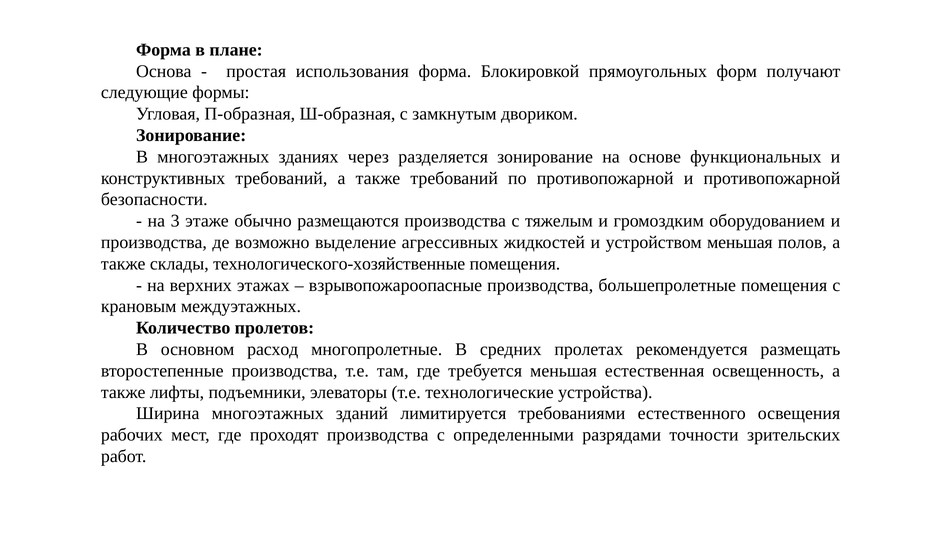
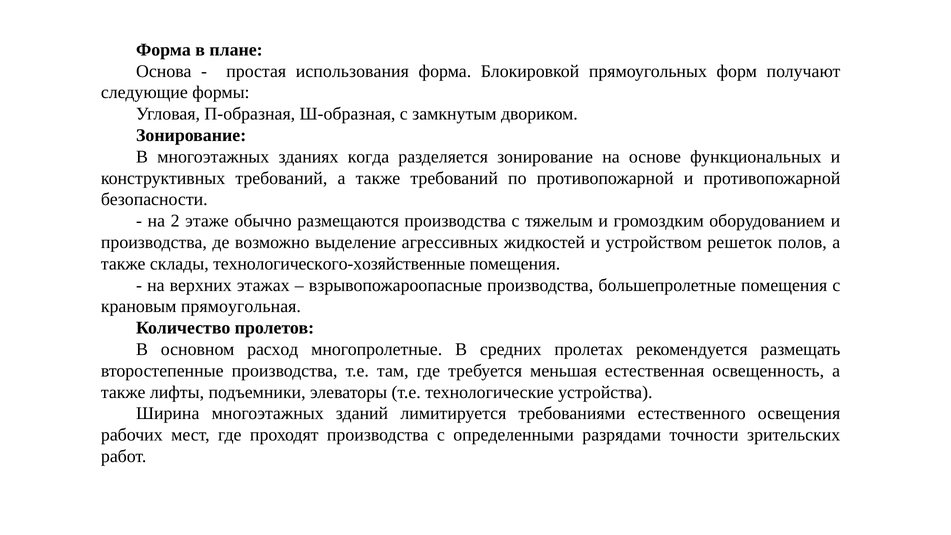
через: через -> когда (368, 157)
3: 3 -> 2 (175, 221)
устройством меньшая: меньшая -> решеток (740, 242)
междуэтажных: междуэтажных -> прямоугольная (241, 307)
